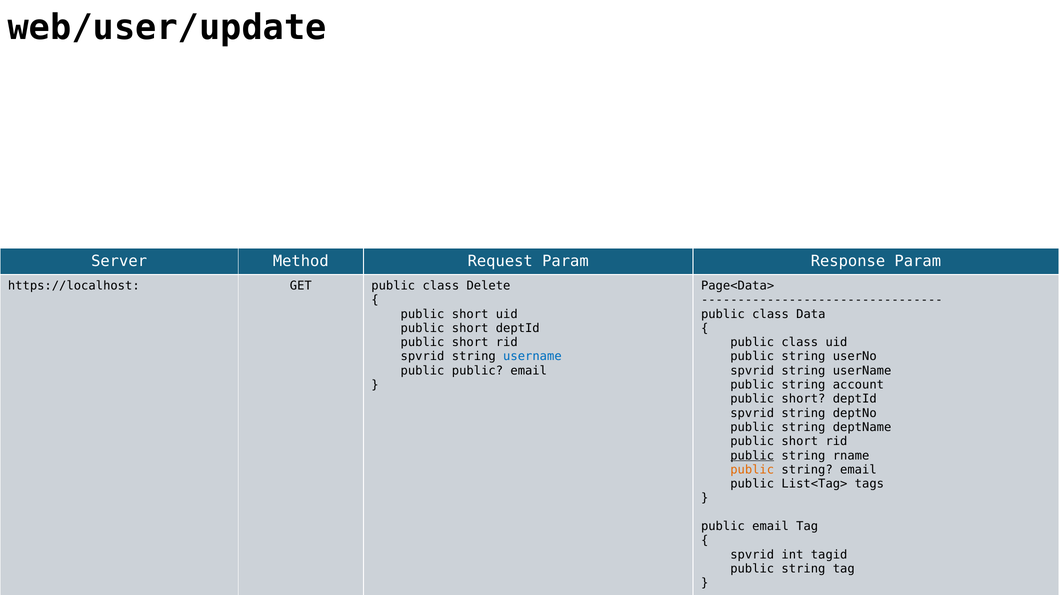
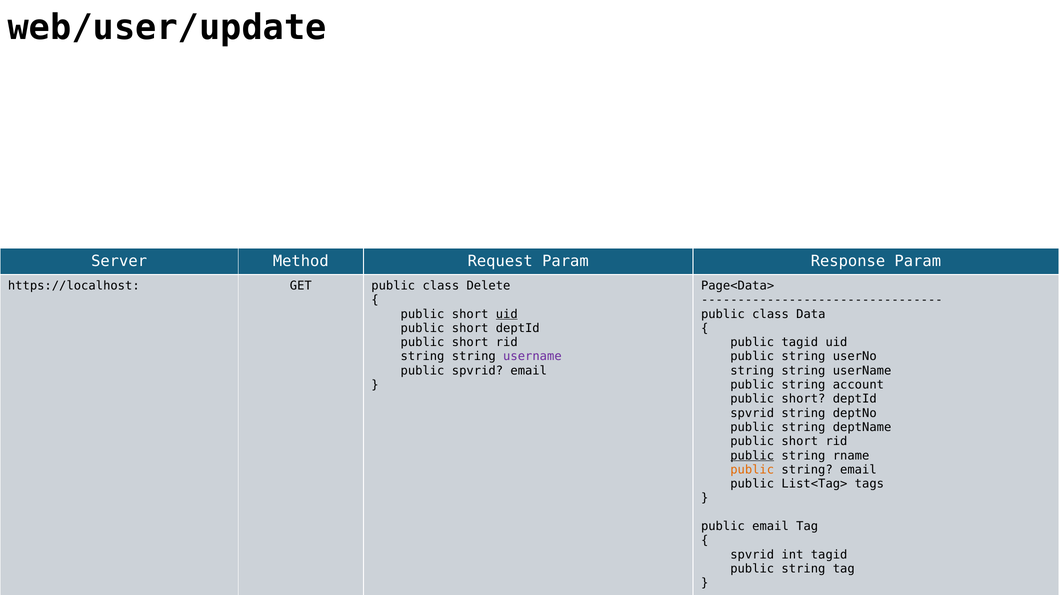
uid underline: none -> present (507, 314)
class: class -> tagid (800, 343)
spvrid: spvrid -> string (423, 357)
username colour: blue -> purple (532, 357)
public public: public -> spvrid (477, 371)
spvrid: spvrid -> string (752, 371)
